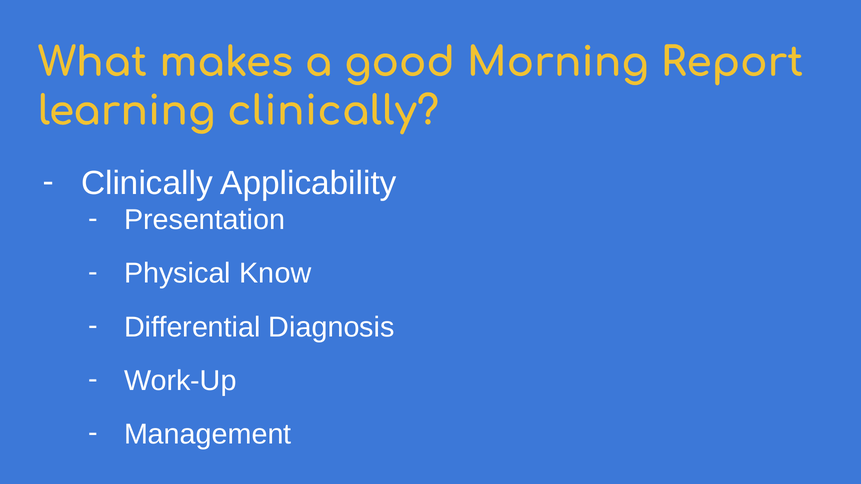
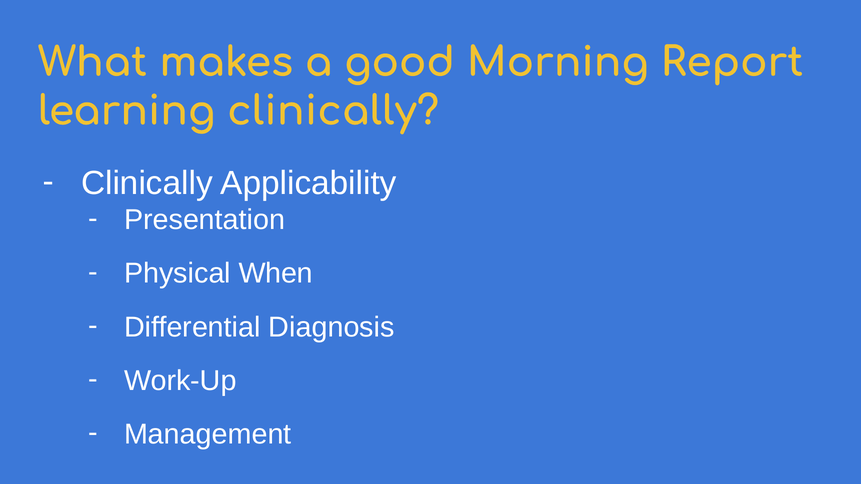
Know: Know -> When (276, 274)
